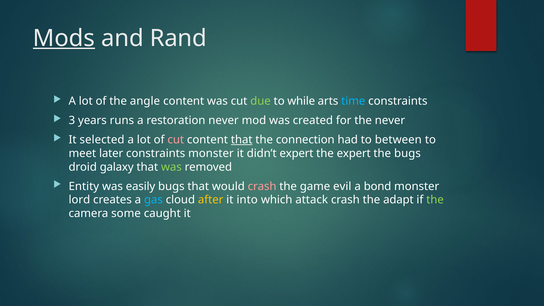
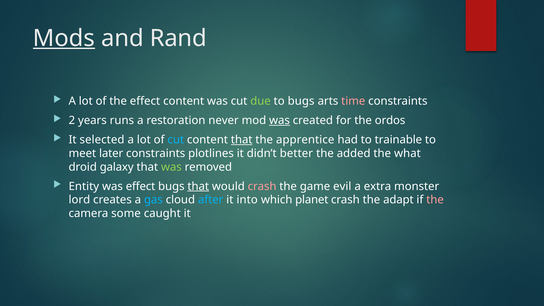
the angle: angle -> effect (145, 101)
to while: while -> bugs (301, 101)
time colour: light blue -> pink (353, 101)
3: 3 -> 2 (72, 121)
was underline: none -> present (280, 121)
the never: never -> ordos (390, 121)
cut colour: pink -> light blue (176, 140)
connection: connection -> apprentice (305, 140)
between: between -> trainable (398, 140)
constraints monster: monster -> plotlines (211, 153)
didn’t expert: expert -> better (296, 153)
the expert: expert -> added (354, 153)
the bugs: bugs -> what (407, 153)
was easily: easily -> effect (141, 186)
that underline: none -> present (198, 186)
bond: bond -> extra (377, 186)
after colour: yellow -> light blue (211, 200)
attack: attack -> planet (312, 200)
the colour: light green -> pink (435, 200)
